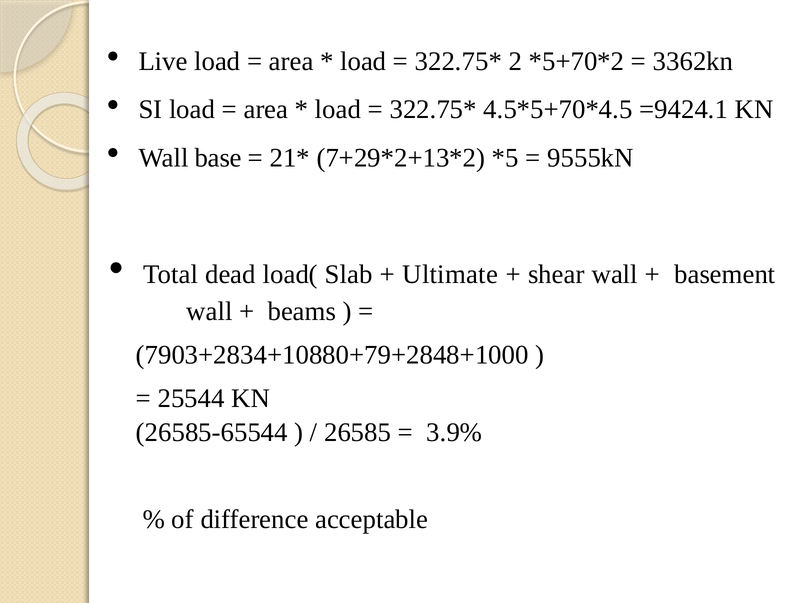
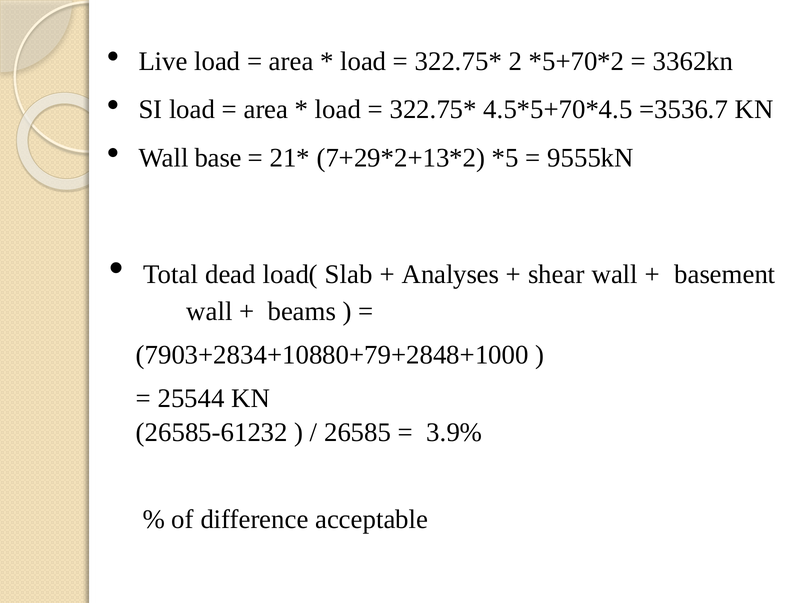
=9424.1: =9424.1 -> =3536.7 (684, 110)
Ultimate: Ultimate -> Analyses (450, 274)
26585-65544: 26585-65544 -> 26585-61232 (212, 433)
